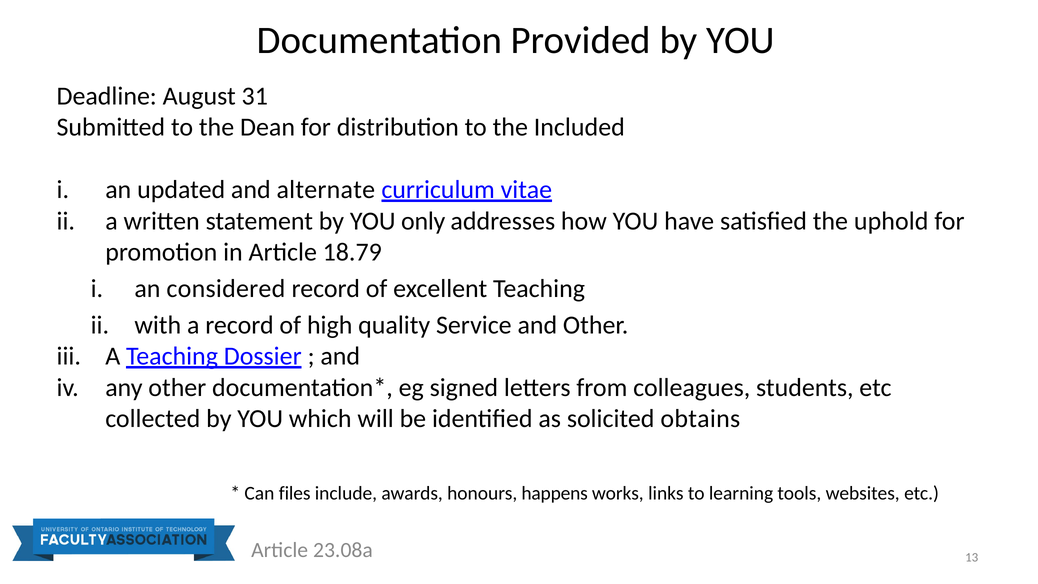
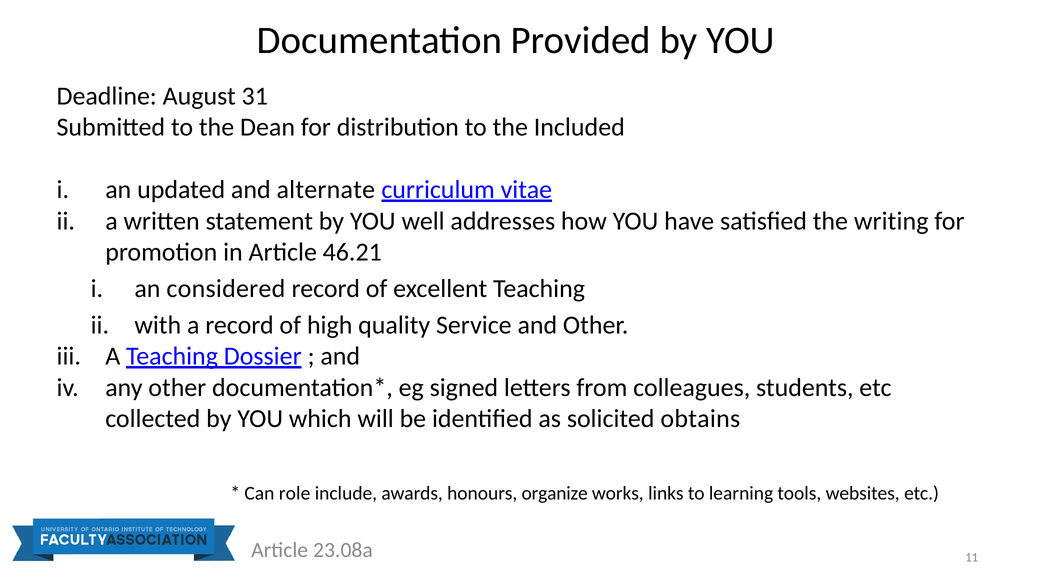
only: only -> well (423, 221)
uphold: uphold -> writing (891, 221)
18.79: 18.79 -> 46.21 (352, 252)
files: files -> role (295, 493)
happens: happens -> organize (555, 493)
13: 13 -> 11 (972, 557)
